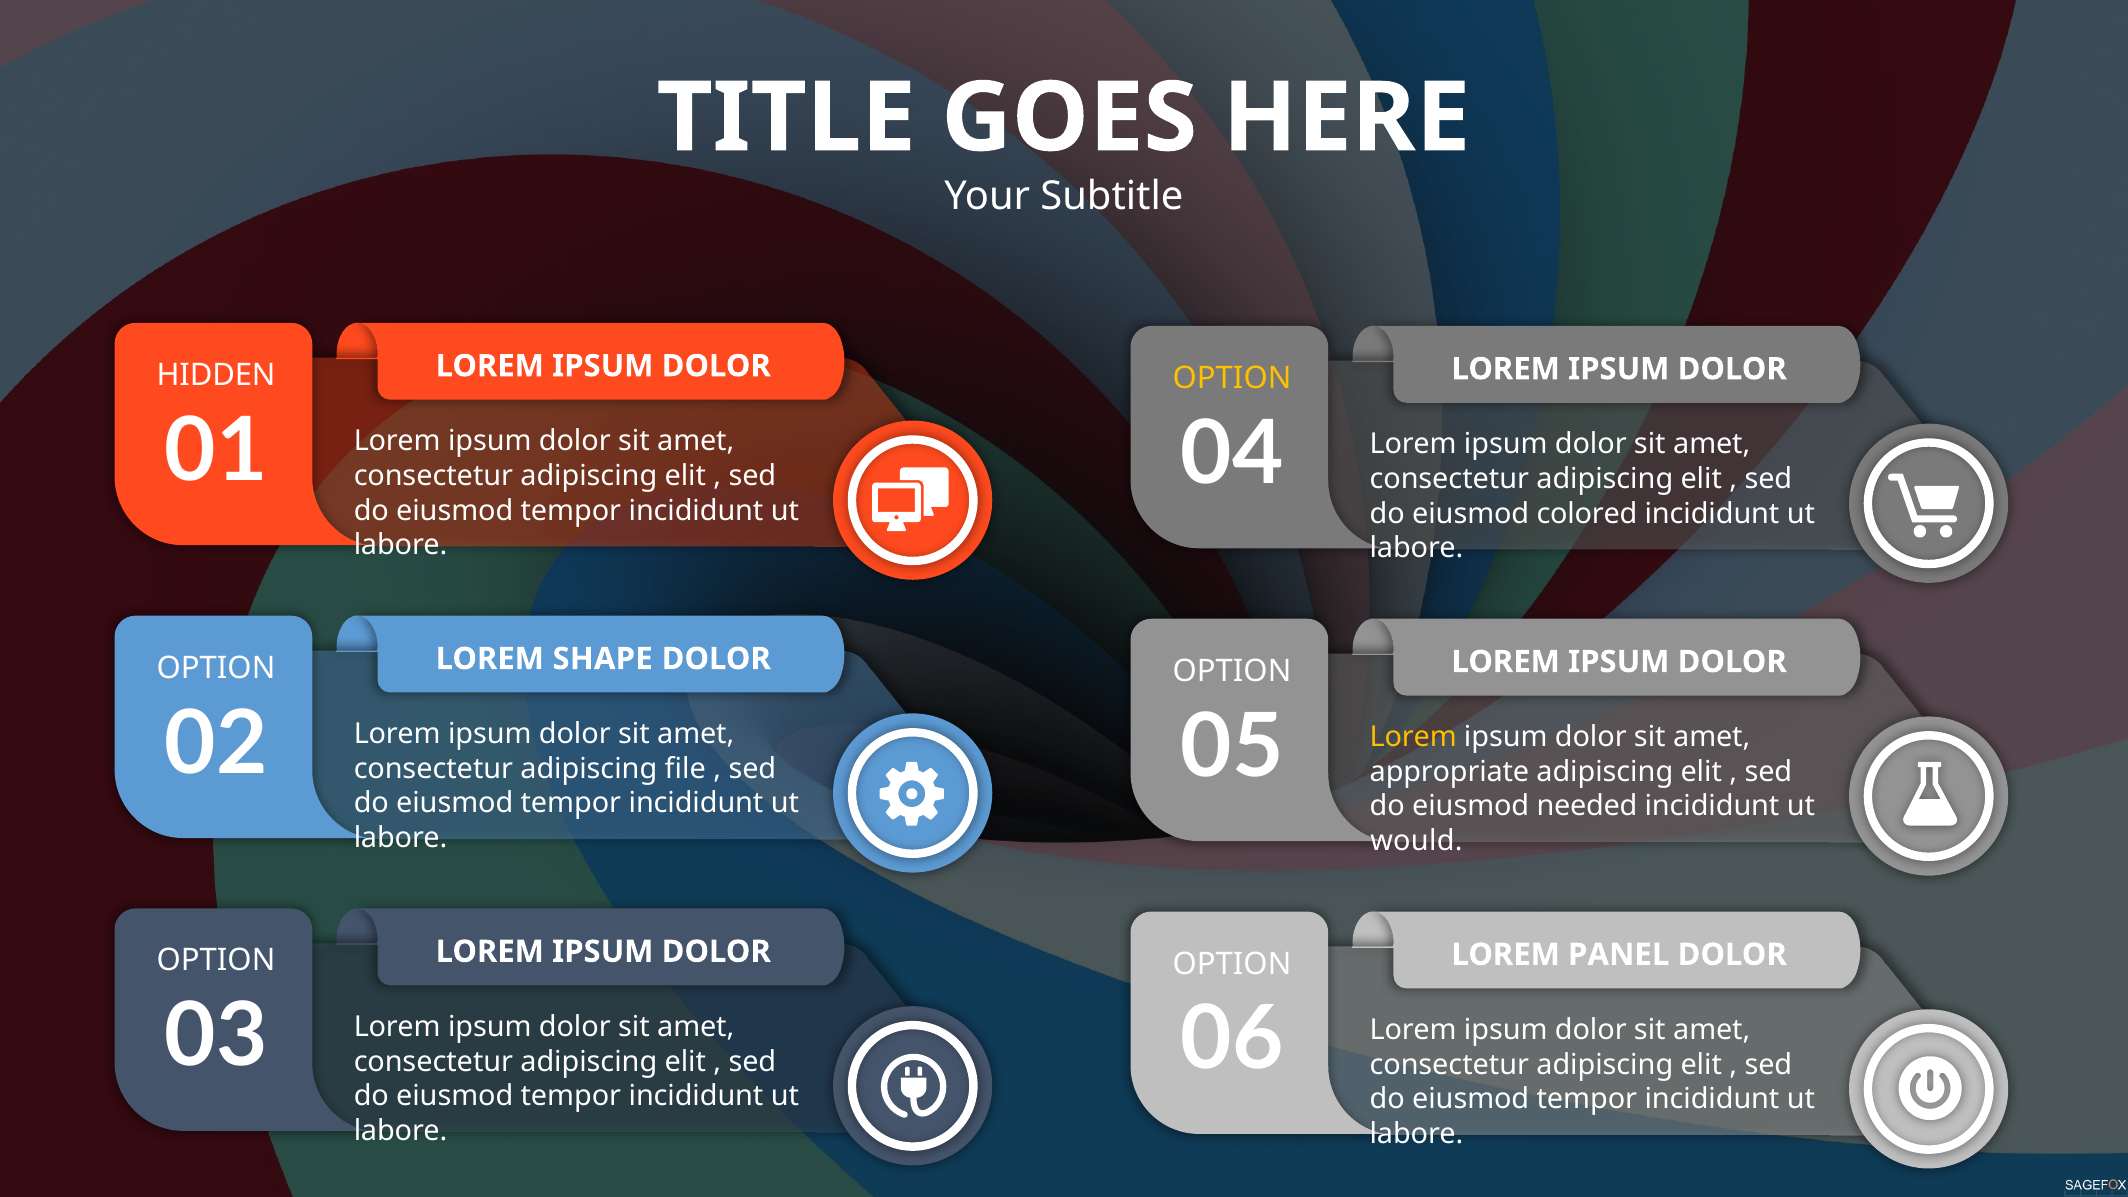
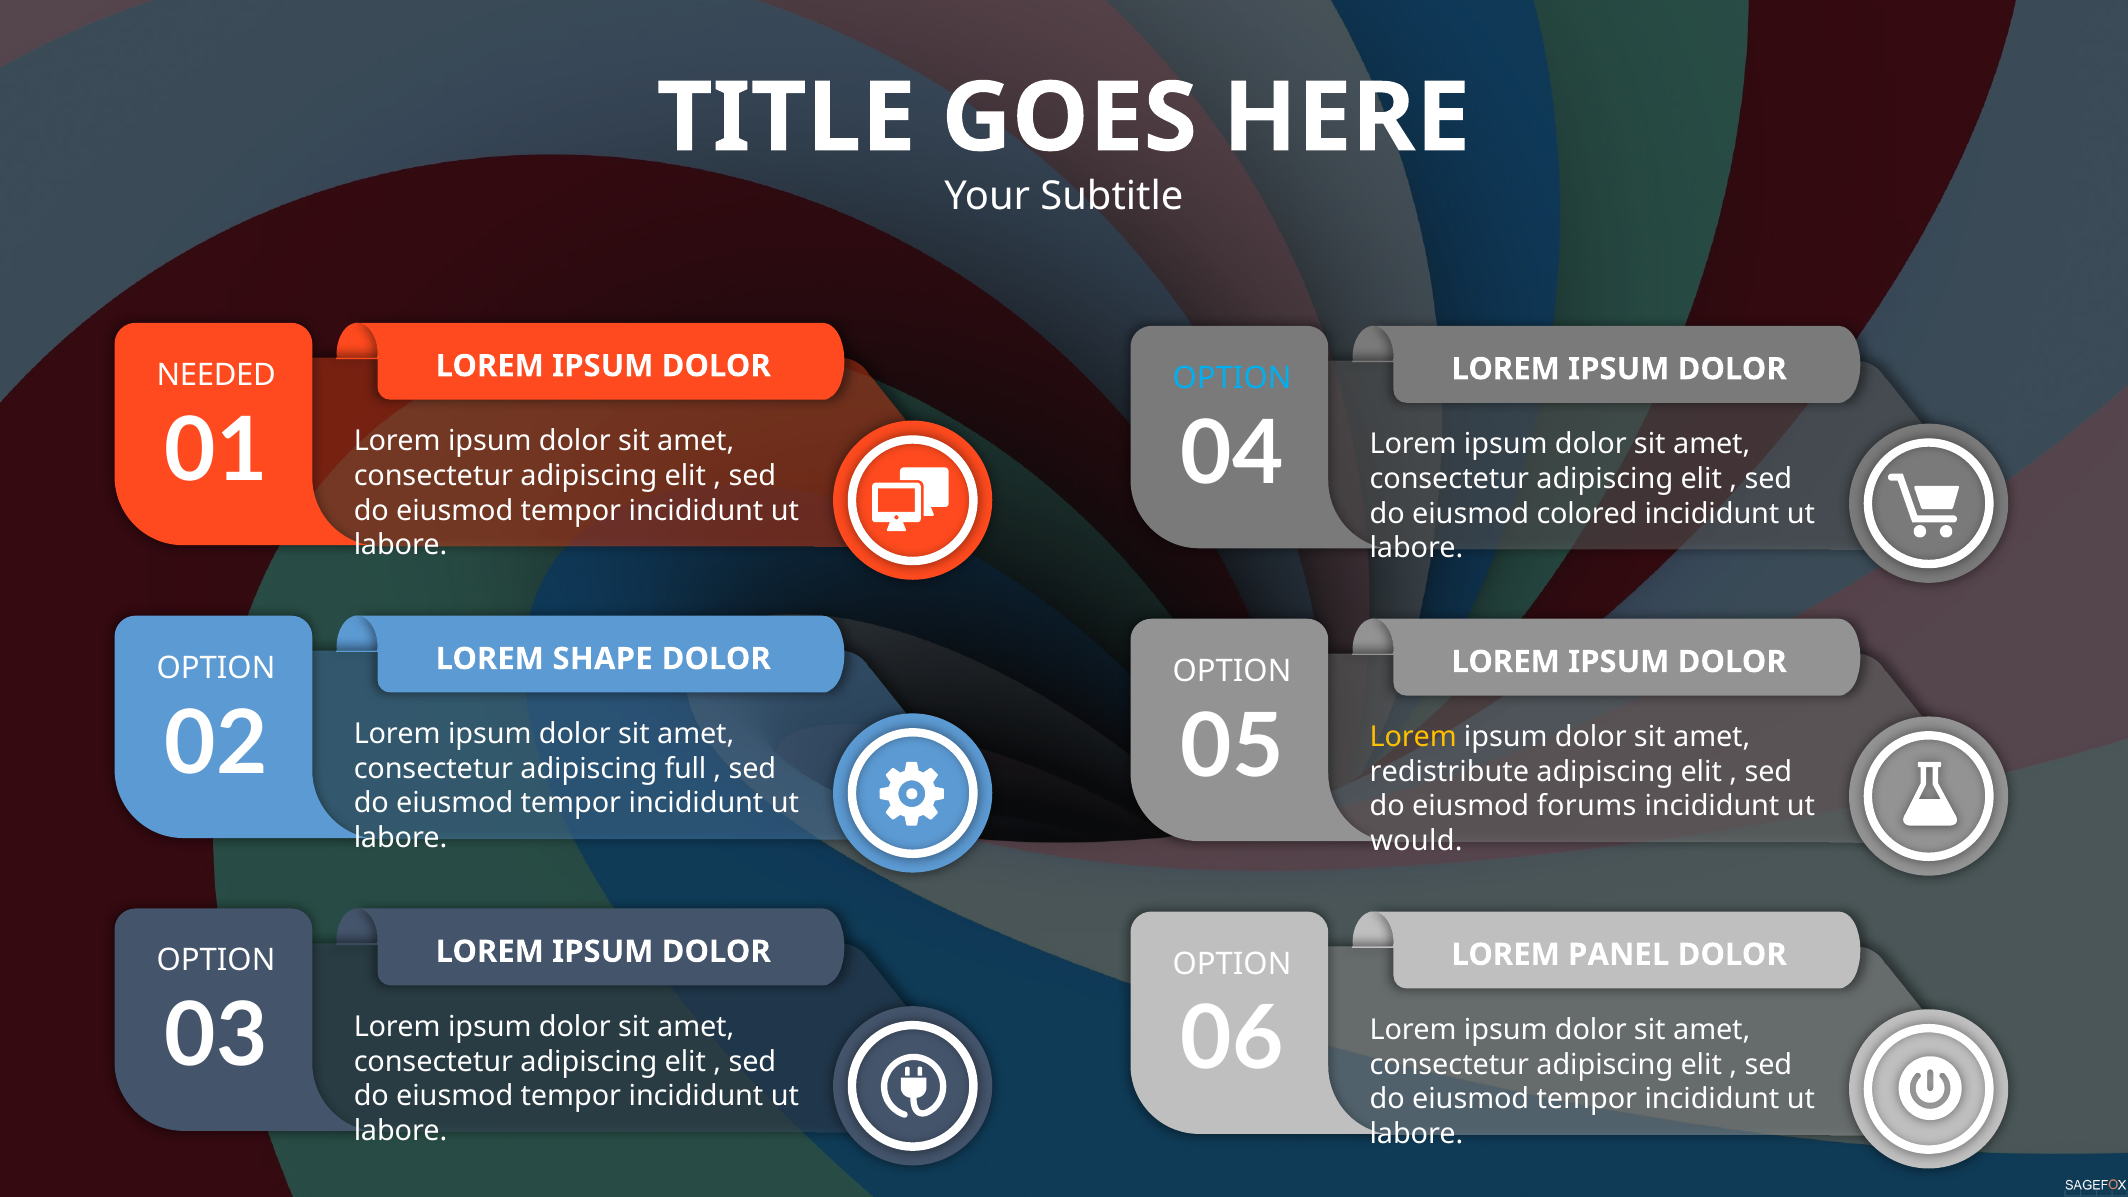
HIDDEN: HIDDEN -> NEEDED (216, 375)
OPTION colour: yellow -> light blue (1232, 378)
file: file -> full (685, 769)
appropriate: appropriate -> redistribute (1449, 772)
needed: needed -> forums (1587, 806)
